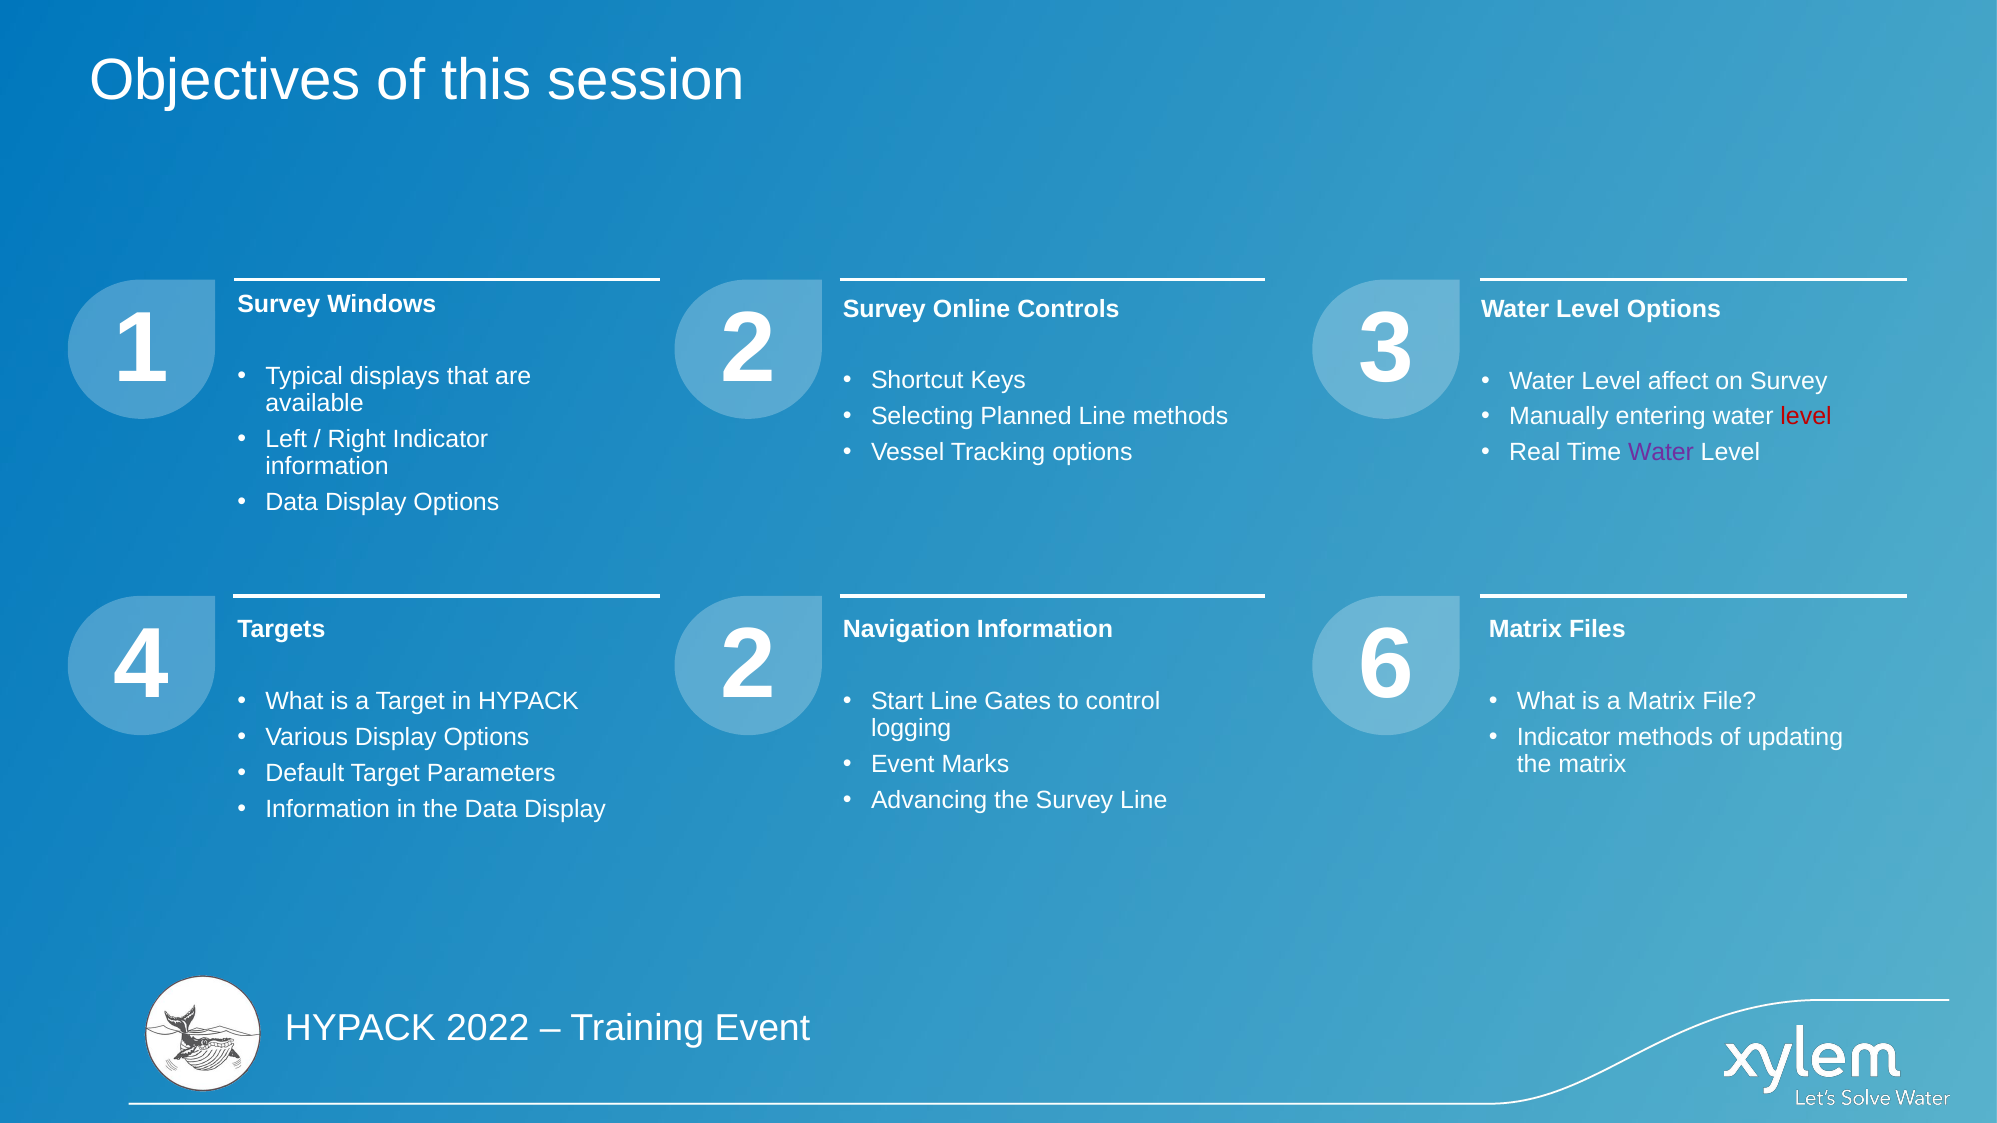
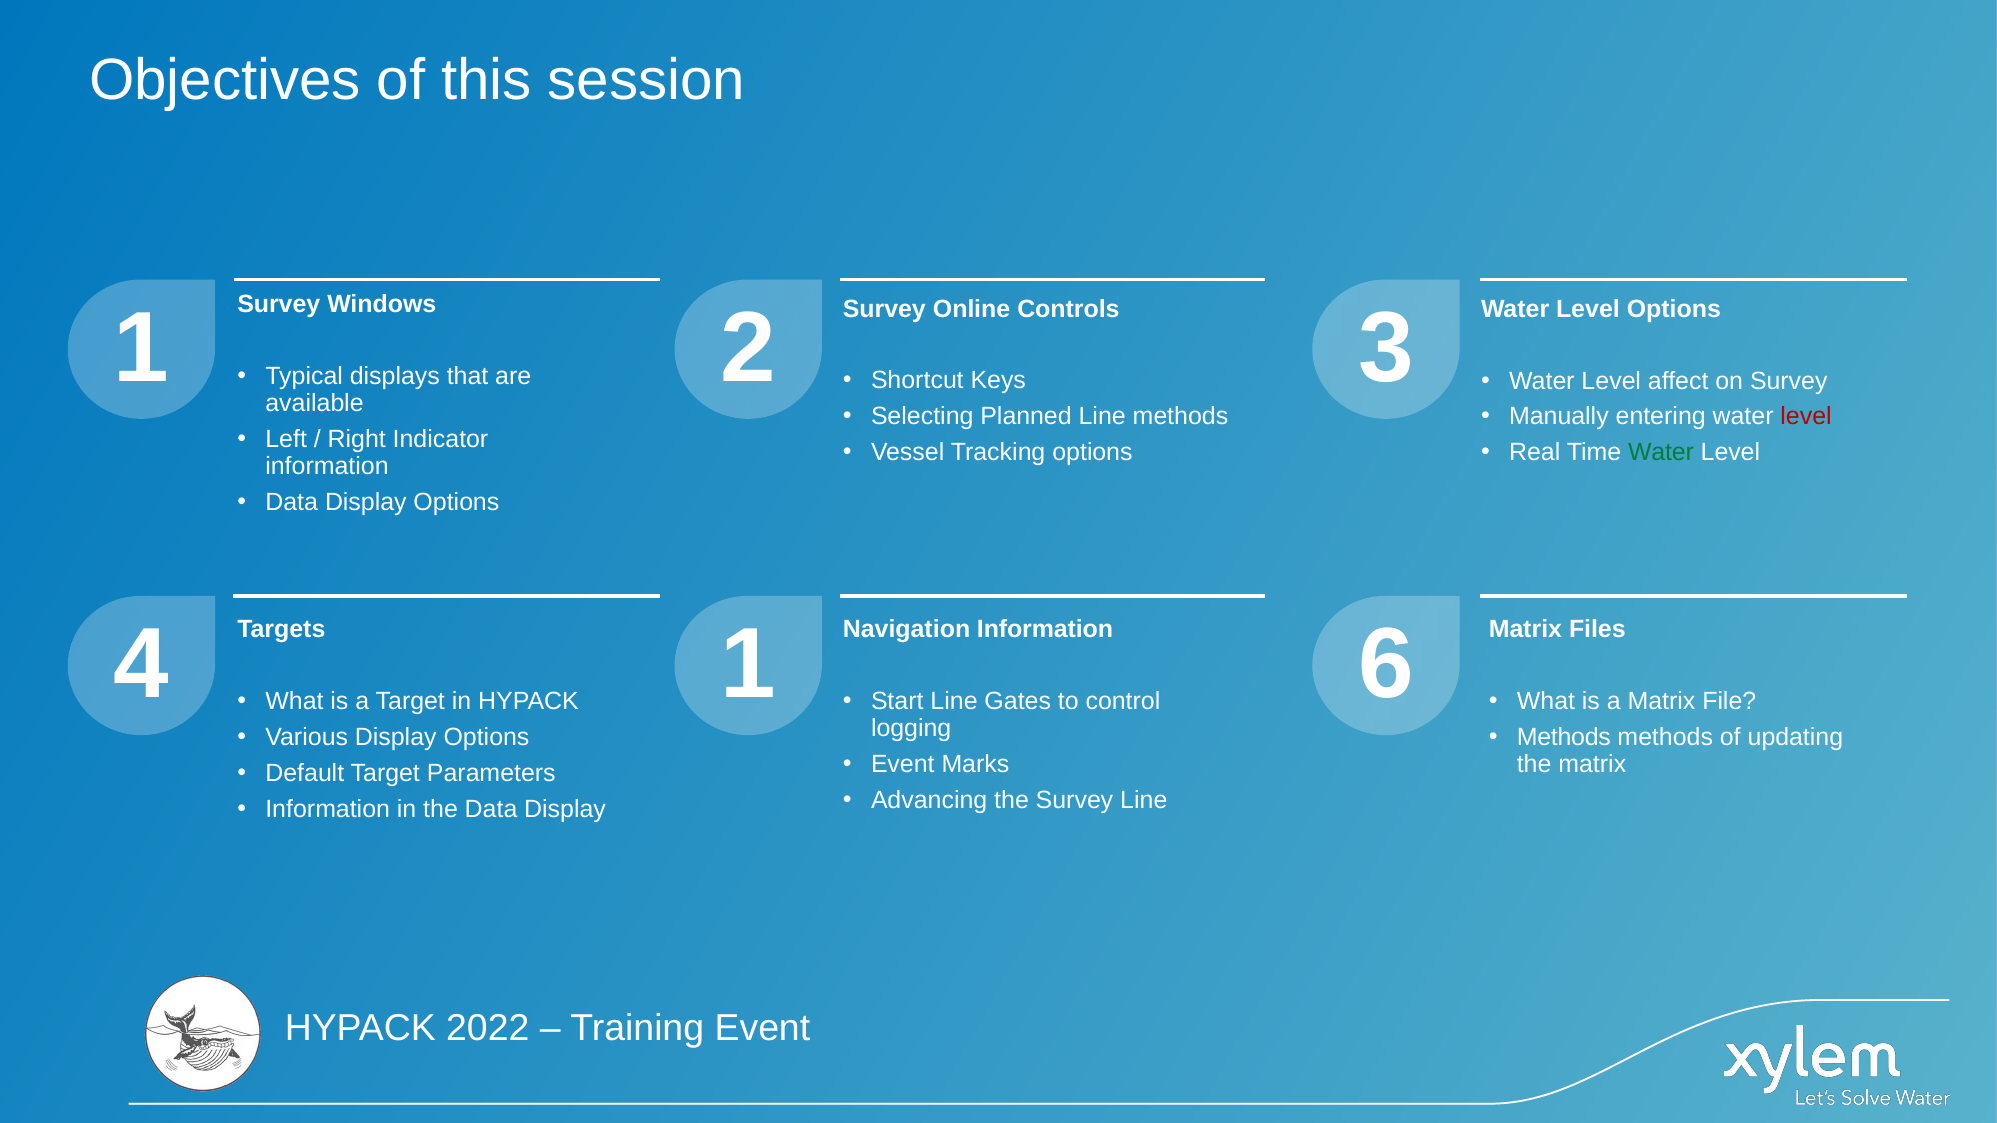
Water colour: purple -> green (1661, 453)
4 2: 2 -> 1 (748, 665)
Indicator: Indicator -> Methods (1564, 737)
